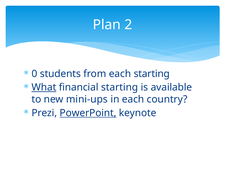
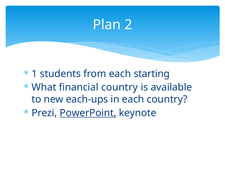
0: 0 -> 1 (34, 74)
What underline: present -> none (44, 87)
financial starting: starting -> country (120, 87)
mini-ups: mini-ups -> each-ups (87, 99)
